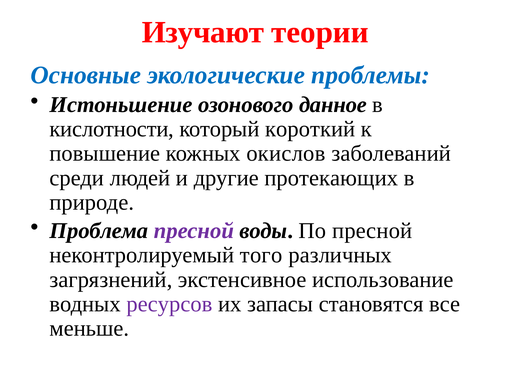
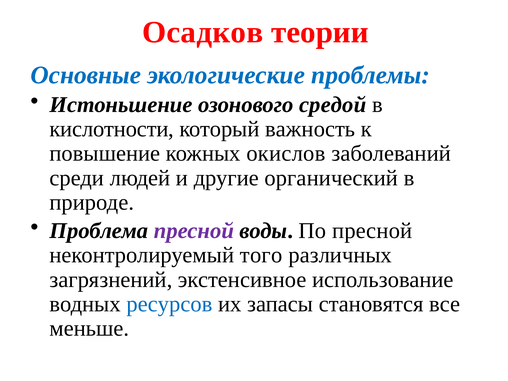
Изучают: Изучают -> Осадков (203, 32)
данное: данное -> средой (333, 105)
короткий: короткий -> важность (310, 129)
протекающих: протекающих -> органический (331, 178)
ресурсов colour: purple -> blue (169, 304)
